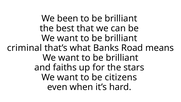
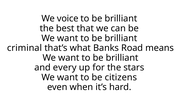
been: been -> voice (68, 19)
faiths: faiths -> every (65, 67)
